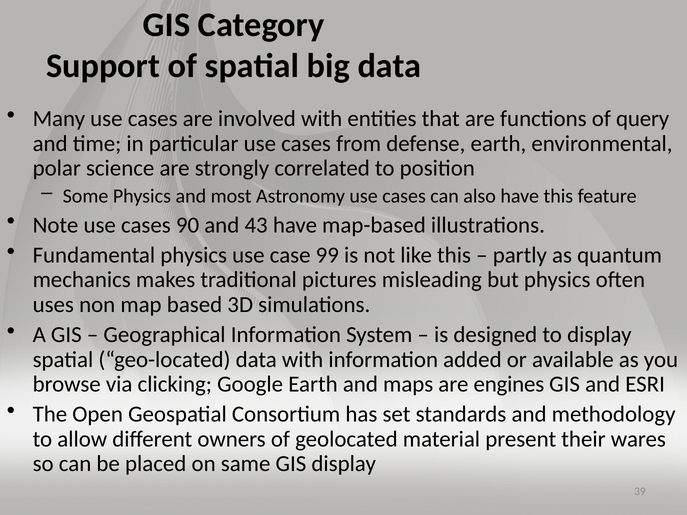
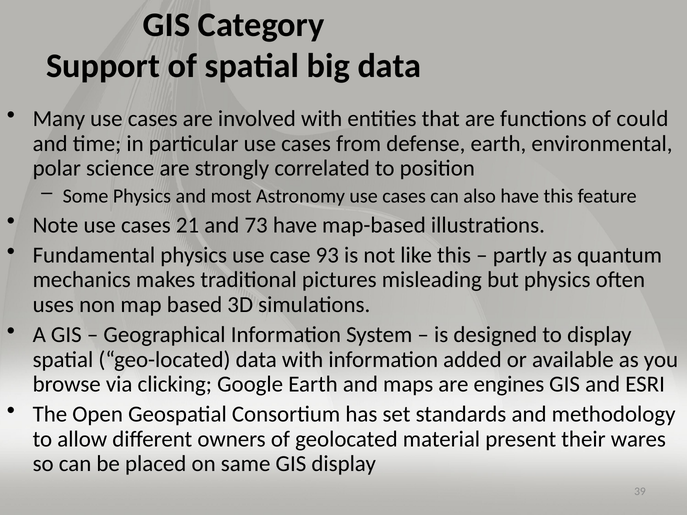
query: query -> could (642, 119)
90: 90 -> 21 (188, 225)
43: 43 -> 73 (256, 225)
99: 99 -> 93 (327, 255)
